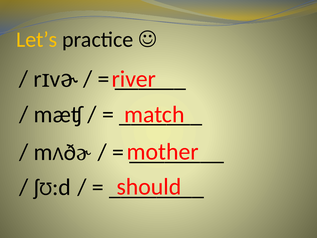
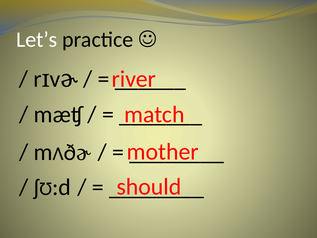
Let’s colour: yellow -> white (37, 39)
